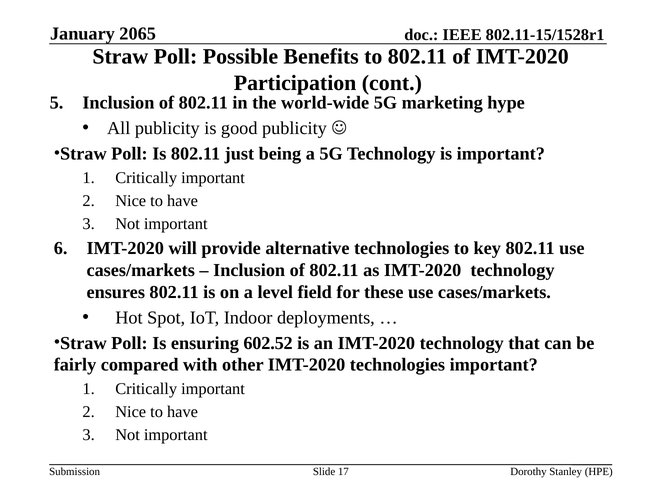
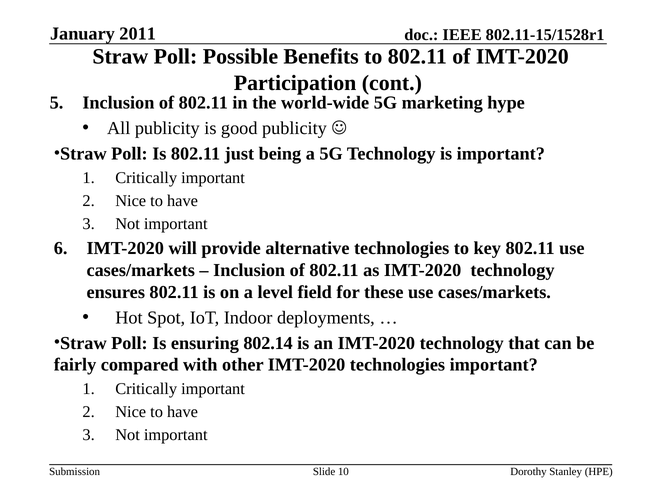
2065: 2065 -> 2011 (138, 34)
602.52: 602.52 -> 802.14 (268, 343)
17: 17 -> 10 (343, 472)
